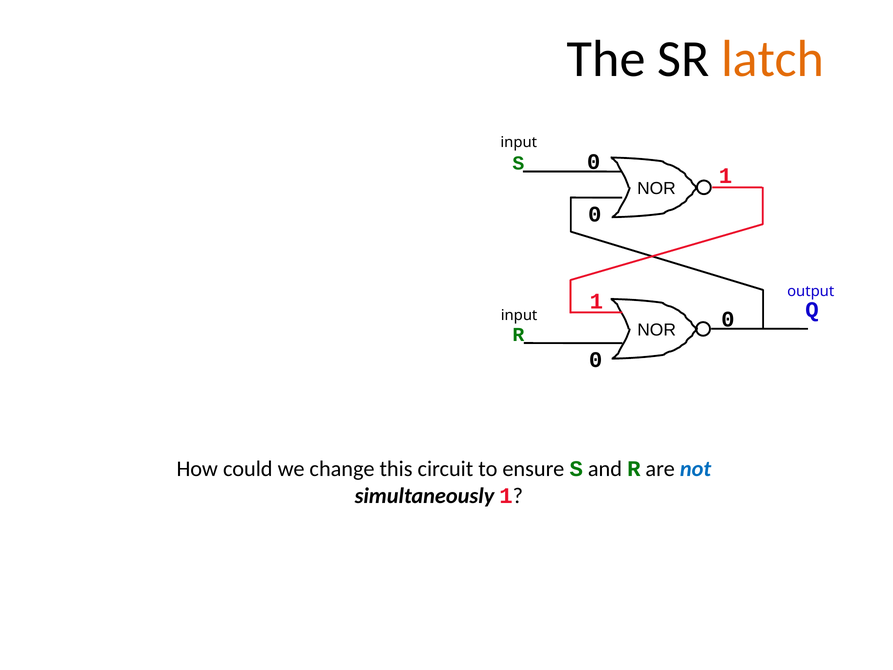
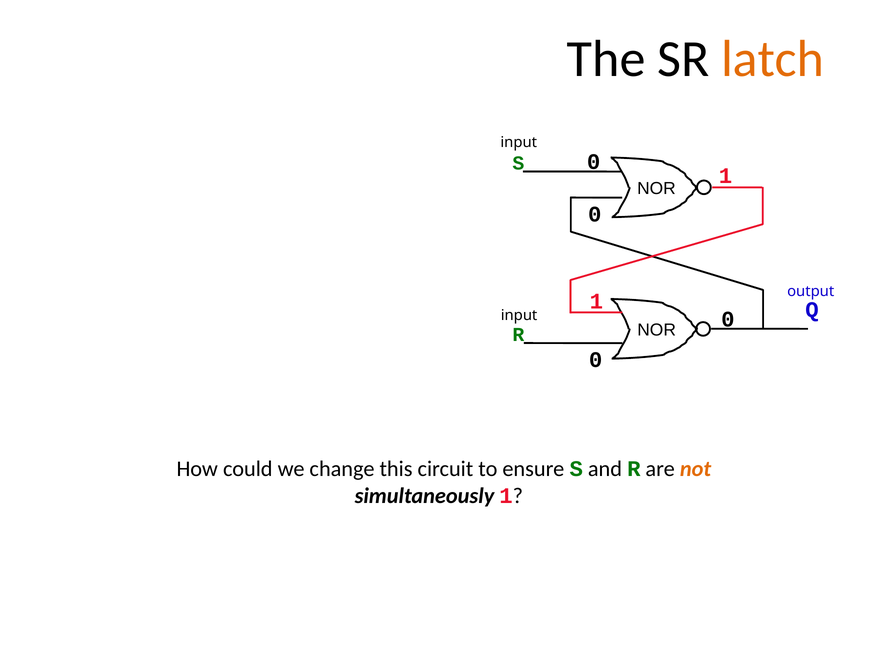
not colour: blue -> orange (695, 469)
